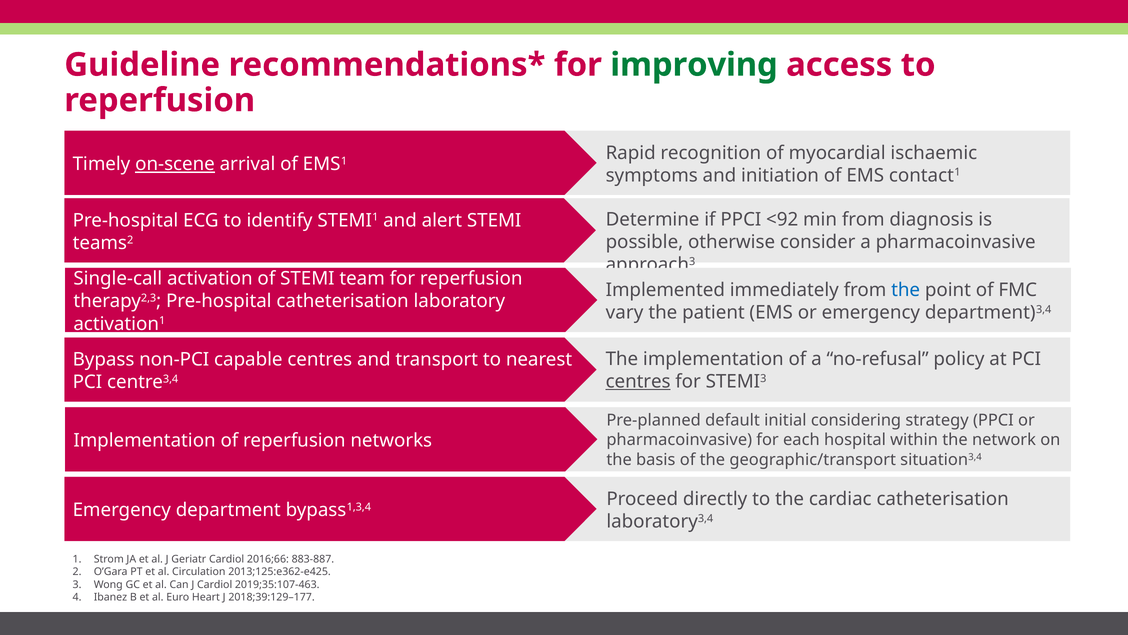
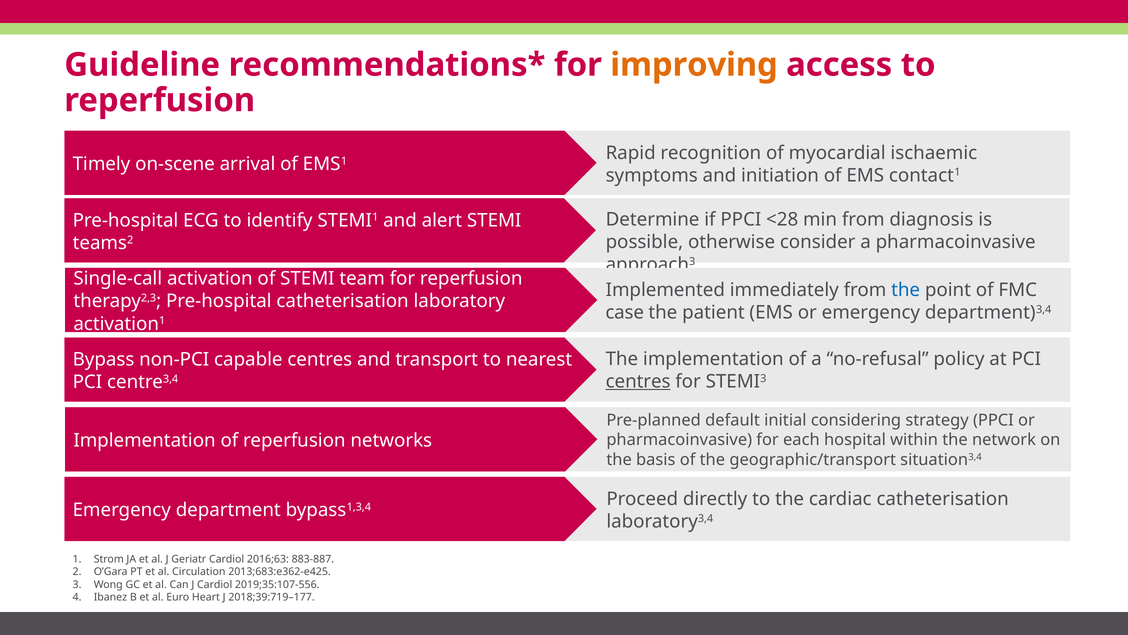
improving colour: green -> orange (694, 65)
on-scene underline: present -> none (175, 164)
<92: <92 -> <28 (782, 219)
vary: vary -> case (625, 312)
2016;66: 2016;66 -> 2016;63 (268, 559)
2013;125:e362-e425: 2013;125:e362-e425 -> 2013;683:e362-e425 (280, 571)
2019;35:107-463: 2019;35:107-463 -> 2019;35:107-556 (277, 584)
2018;39:129–177: 2018;39:129–177 -> 2018;39:719–177 (272, 597)
